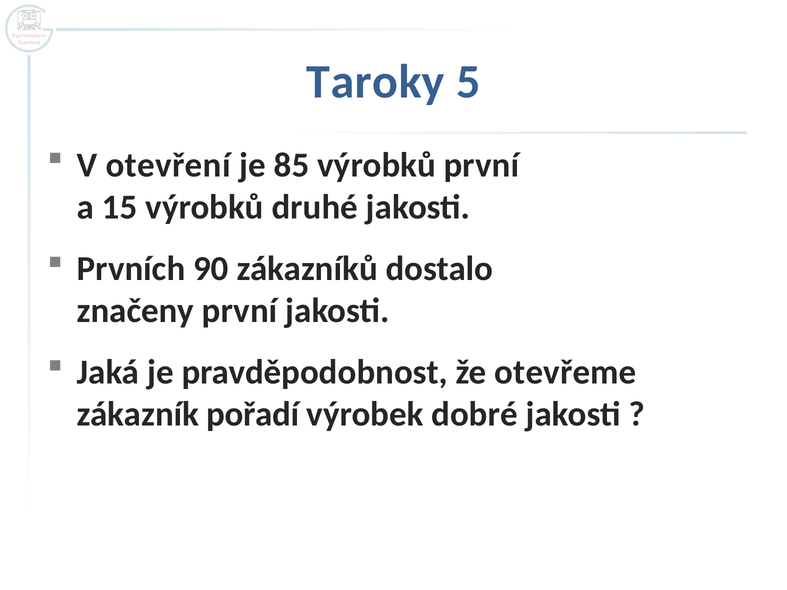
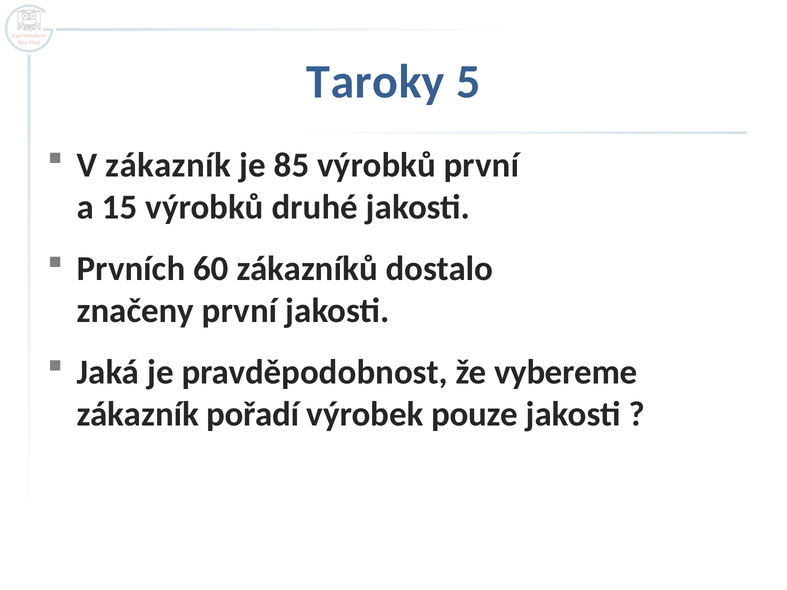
V otevření: otevření -> zákazník (168, 165)
90: 90 -> 60 (211, 269)
otevřeme: otevřeme -> vybereme (566, 372)
dobré: dobré -> pouze (475, 414)
